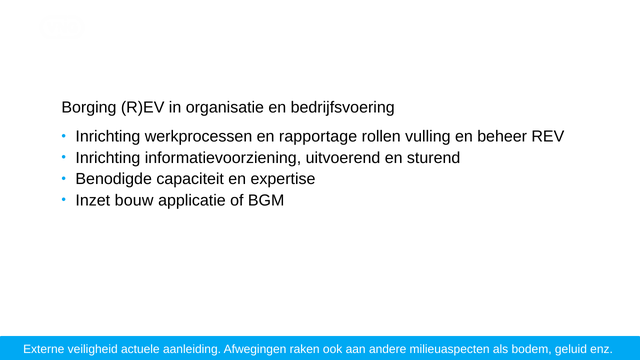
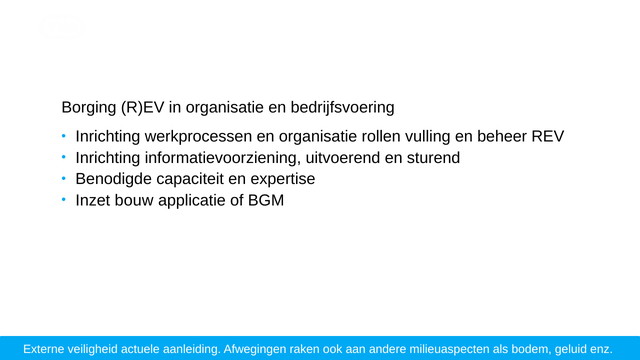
en rapportage: rapportage -> organisatie (318, 137)
